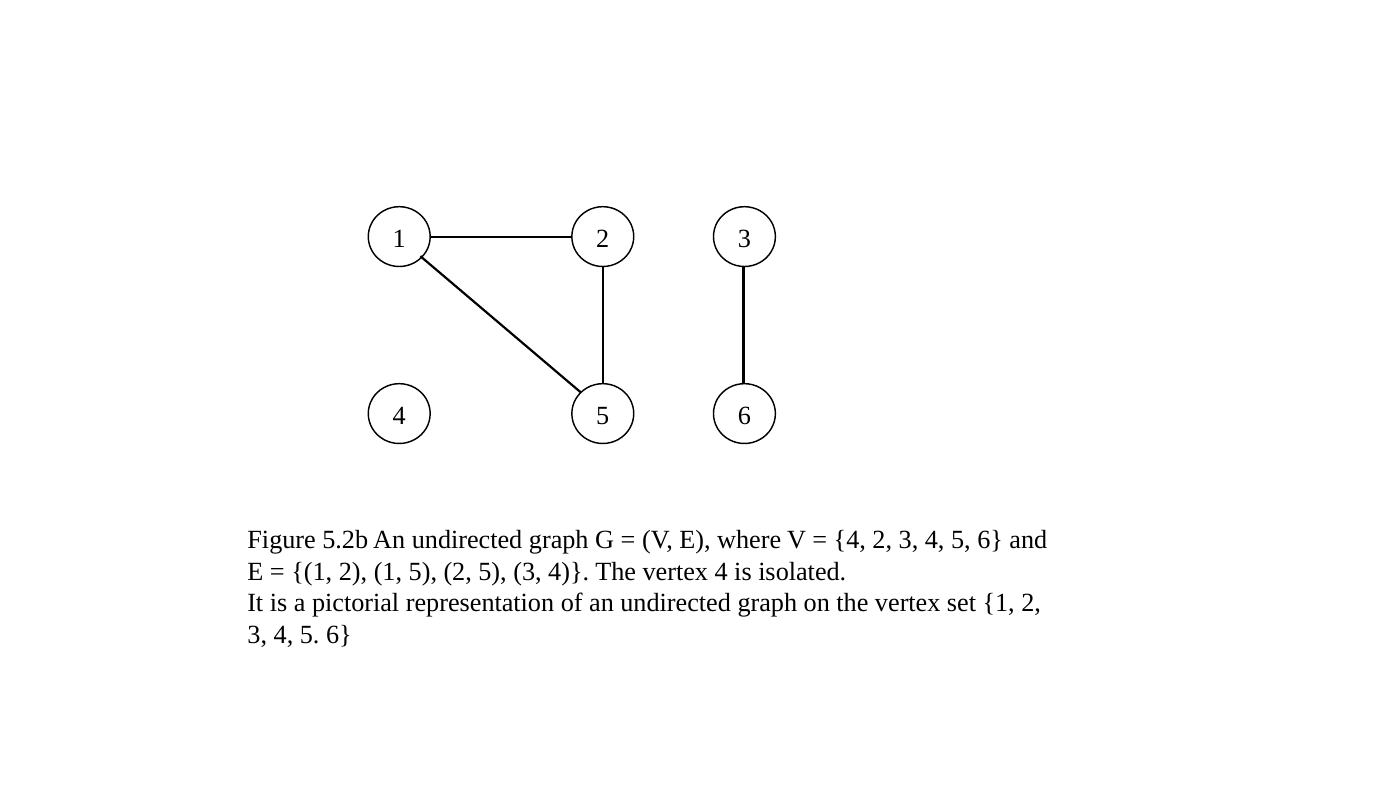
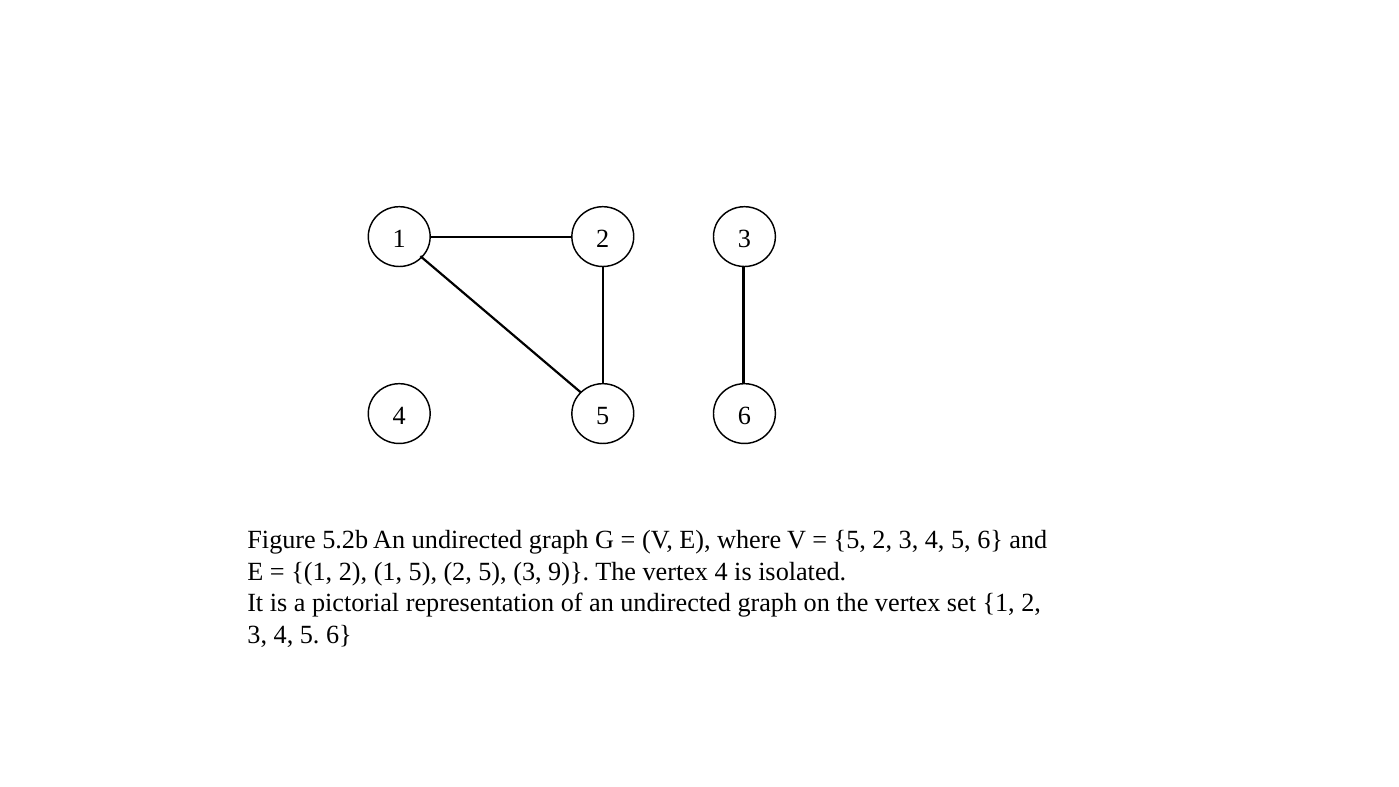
4: 4 -> 5 (850, 540)
5 3 4: 4 -> 9 (569, 571)
